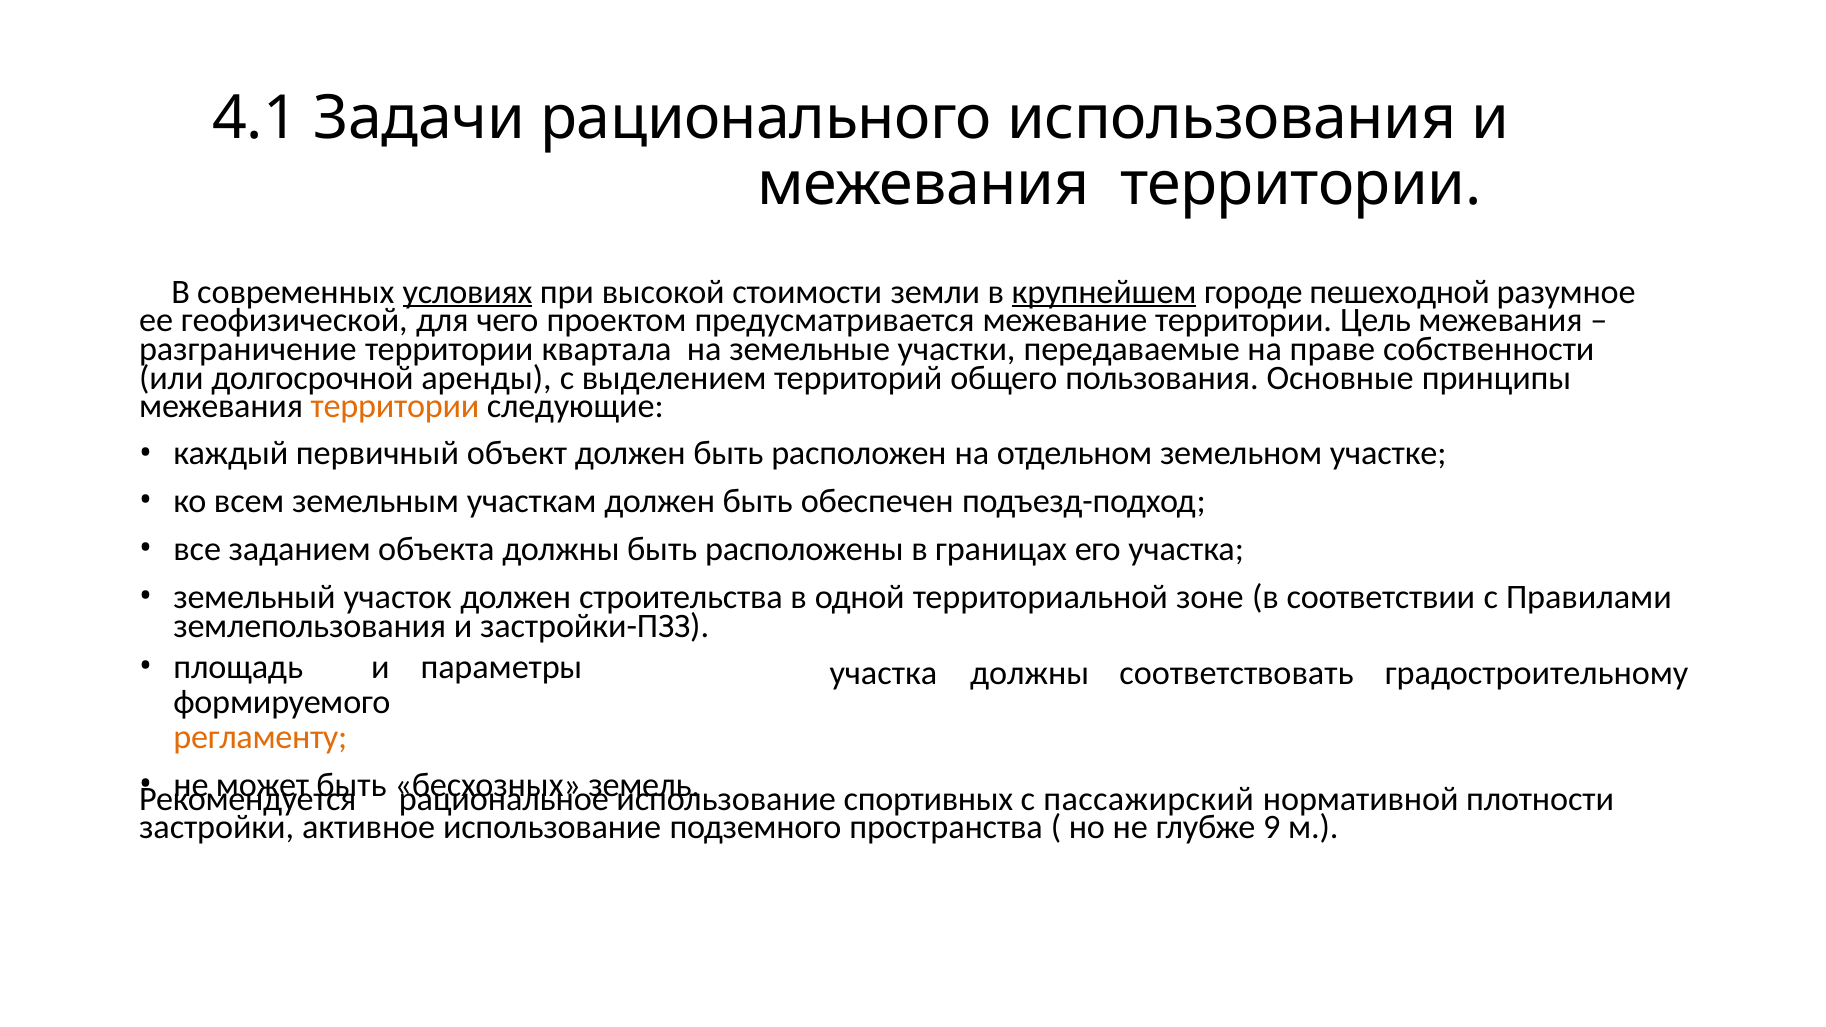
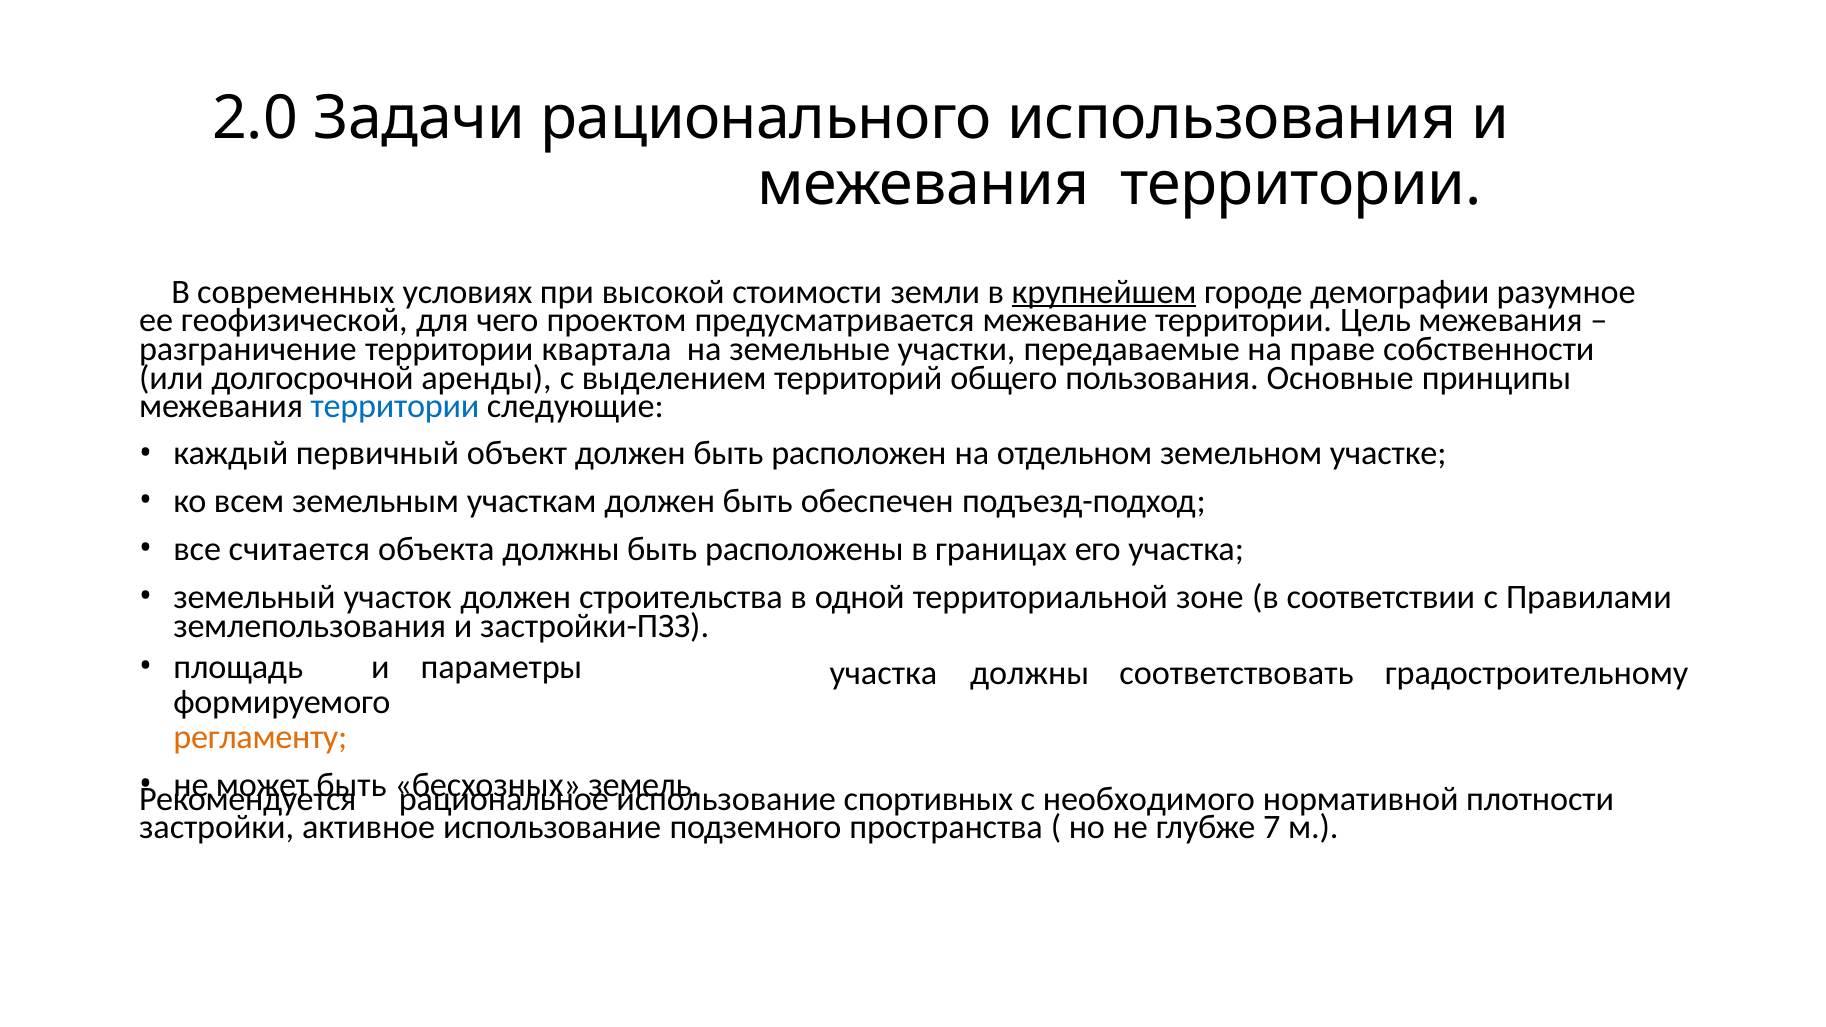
4.1: 4.1 -> 2.0 (255, 119)
условиях underline: present -> none (468, 292)
пешеходной: пешеходной -> демографии (1400, 292)
территории colour: orange -> blue (395, 407)
заданием: заданием -> считается (299, 549)
пассажирский: пассажирский -> необходимого (1149, 799)
9: 9 -> 7 (1272, 828)
